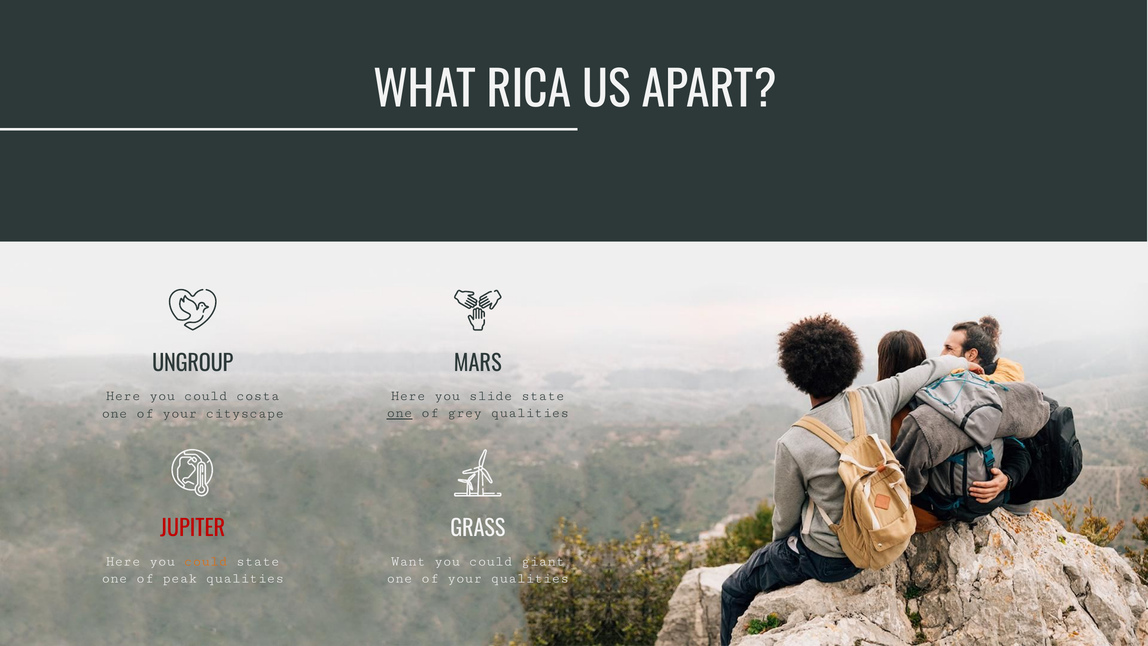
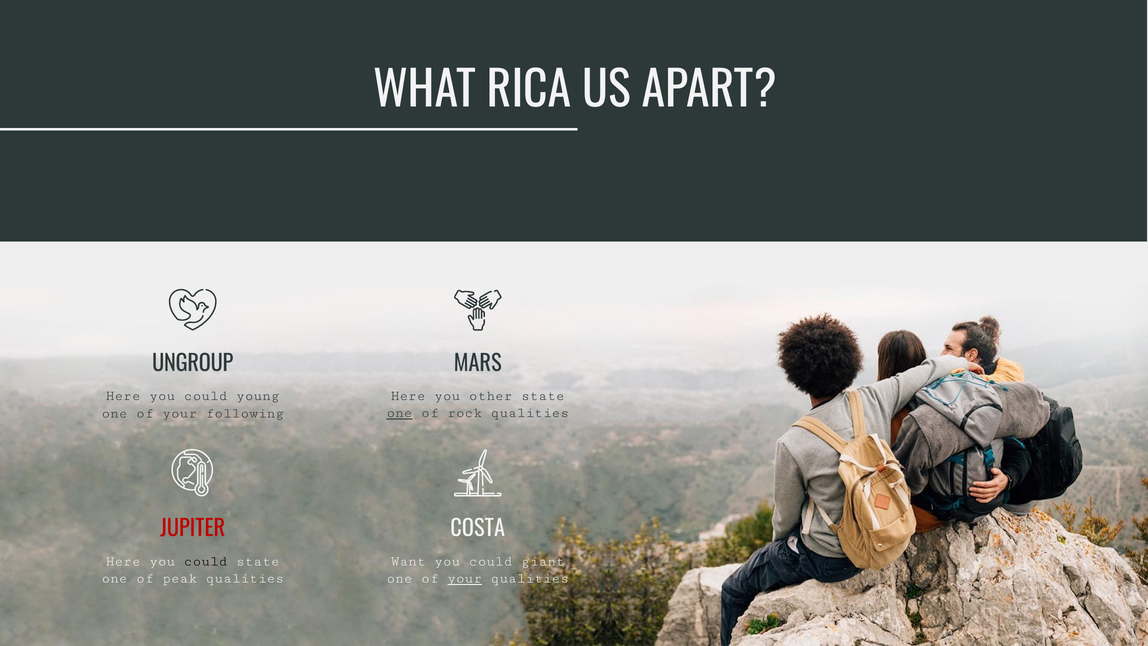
slide: slide -> other (491, 395)
costa: costa -> young (258, 396)
grey: grey -> rock (465, 413)
cityscape: cityscape -> following (245, 413)
GRASS: GRASS -> COSTA (478, 529)
could colour: orange -> black (206, 561)
your underline: none -> present (465, 578)
